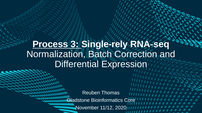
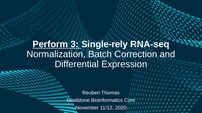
Process: Process -> Perform (50, 45)
